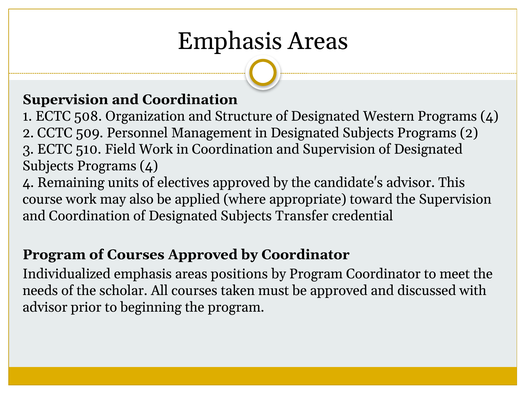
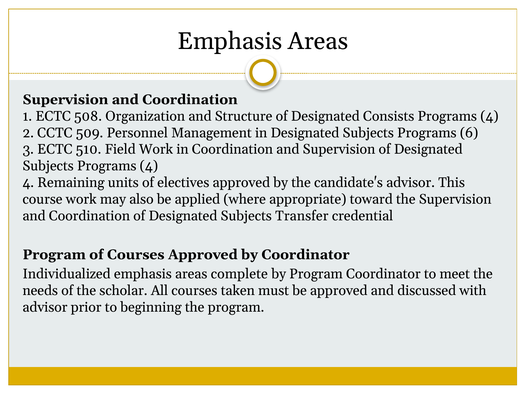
Western: Western -> Consists (389, 116)
Programs 2: 2 -> 6 (469, 133)
positions: positions -> complete (239, 274)
